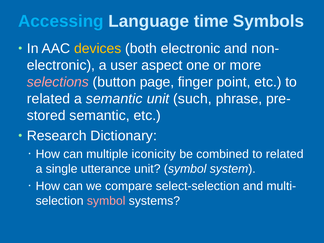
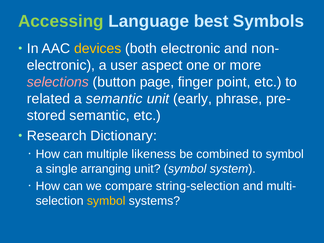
Accessing colour: light blue -> light green (61, 21)
time: time -> best (211, 21)
such: such -> early (193, 99)
iconicity: iconicity -> likeness (154, 154)
combined to related: related -> symbol (285, 154)
utterance: utterance -> arranging (106, 169)
select-selection: select-selection -> string-selection (198, 186)
symbol colour: pink -> yellow (106, 201)
